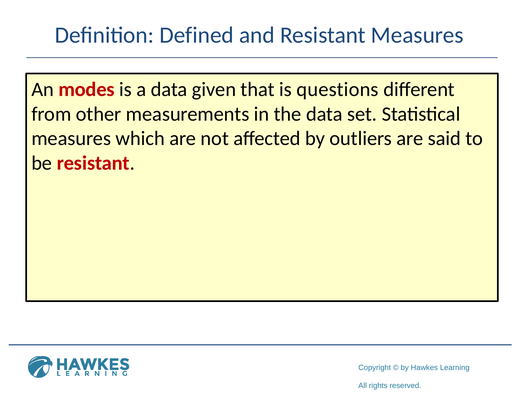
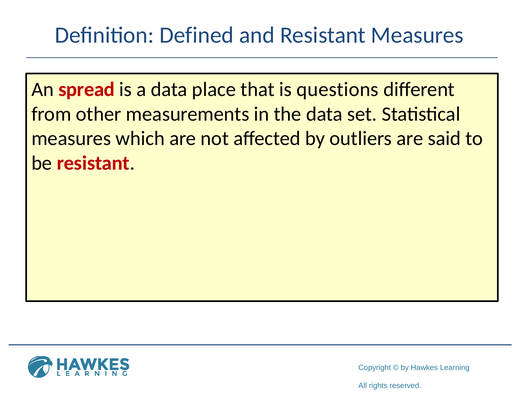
modes: modes -> spread (87, 90)
given: given -> place (214, 90)
